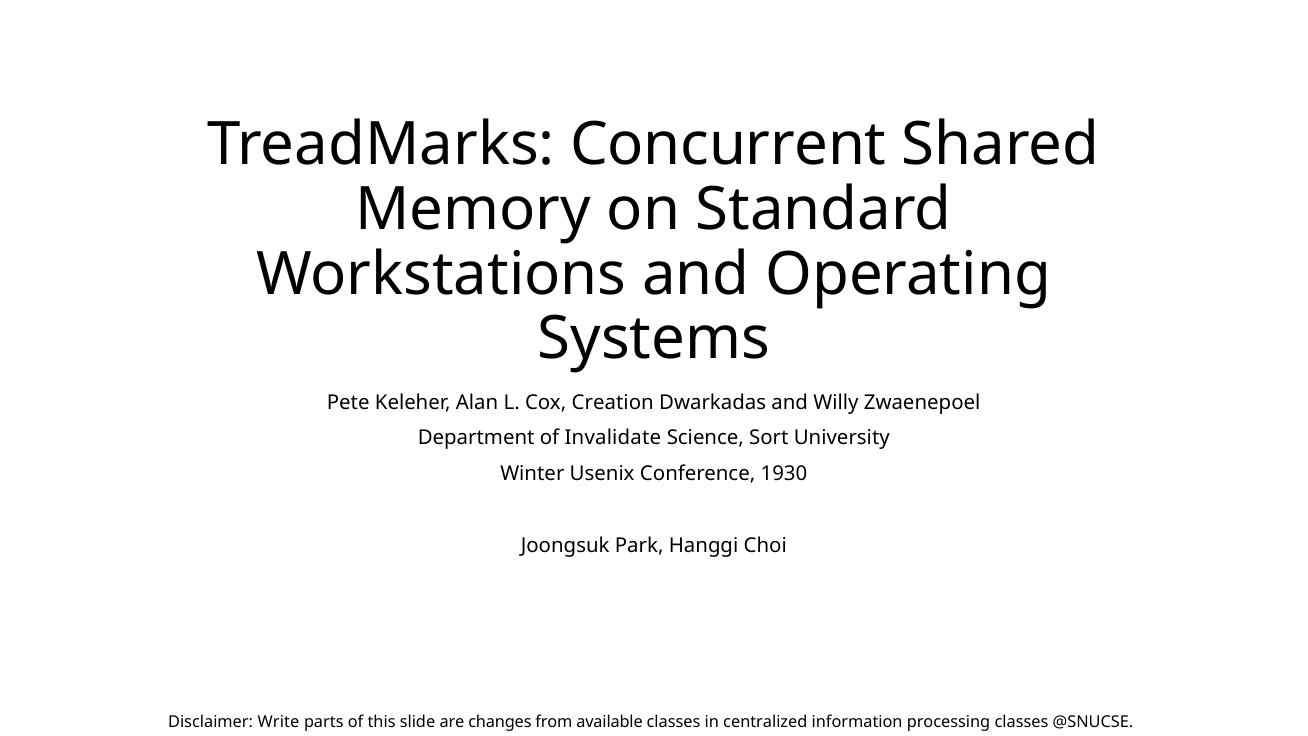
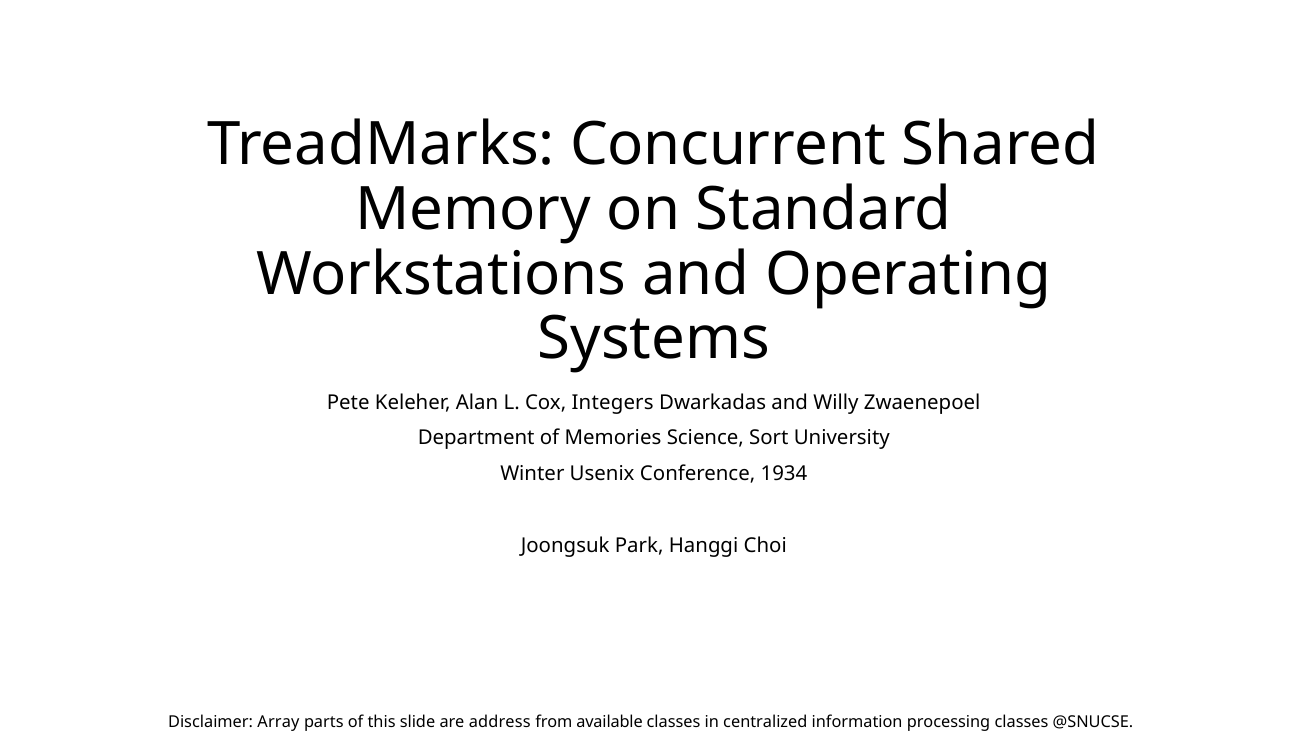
Creation: Creation -> Integers (613, 402)
Invalidate: Invalidate -> Memories (613, 438)
1930: 1930 -> 1934 (784, 474)
Write: Write -> Array (278, 722)
changes: changes -> address (500, 722)
